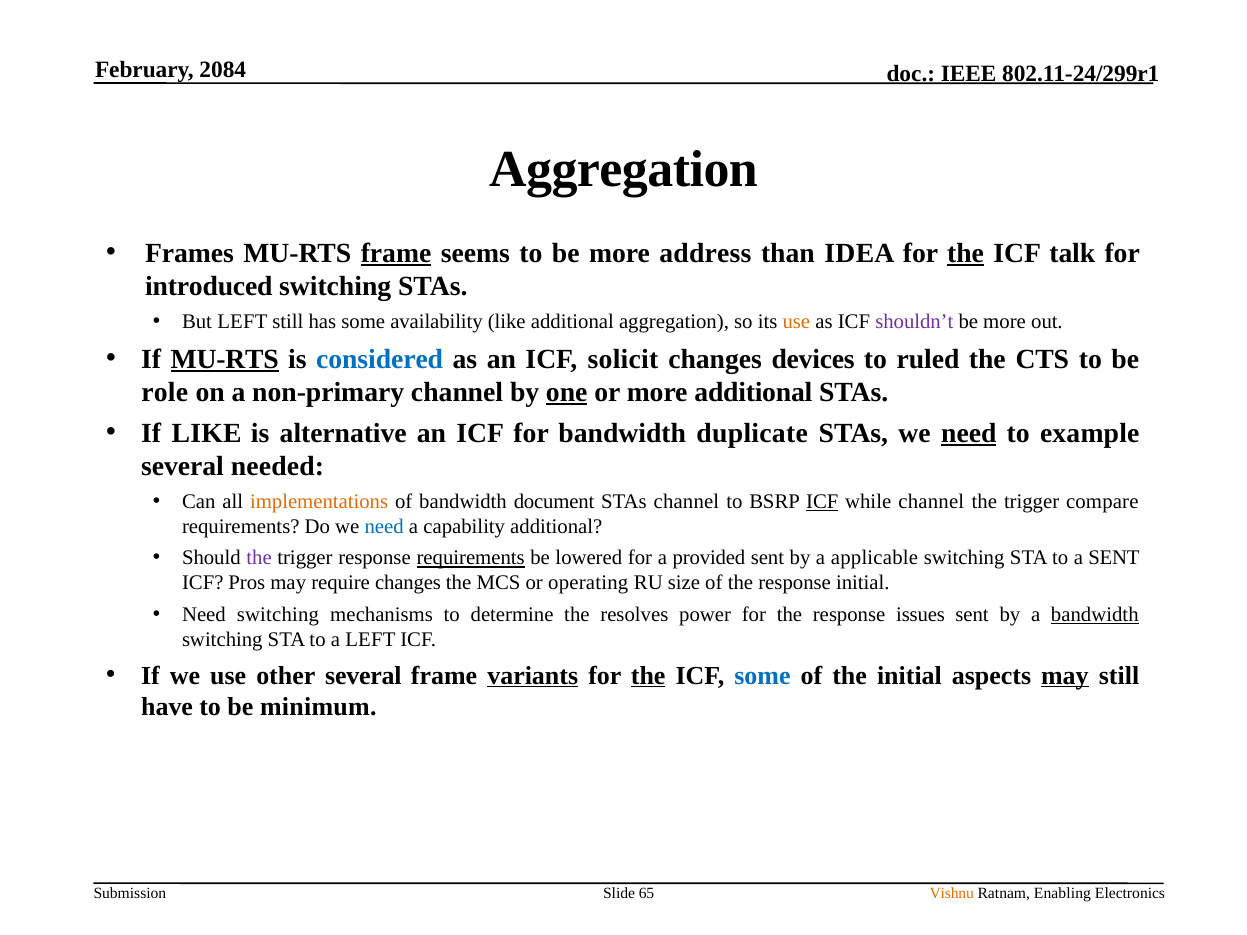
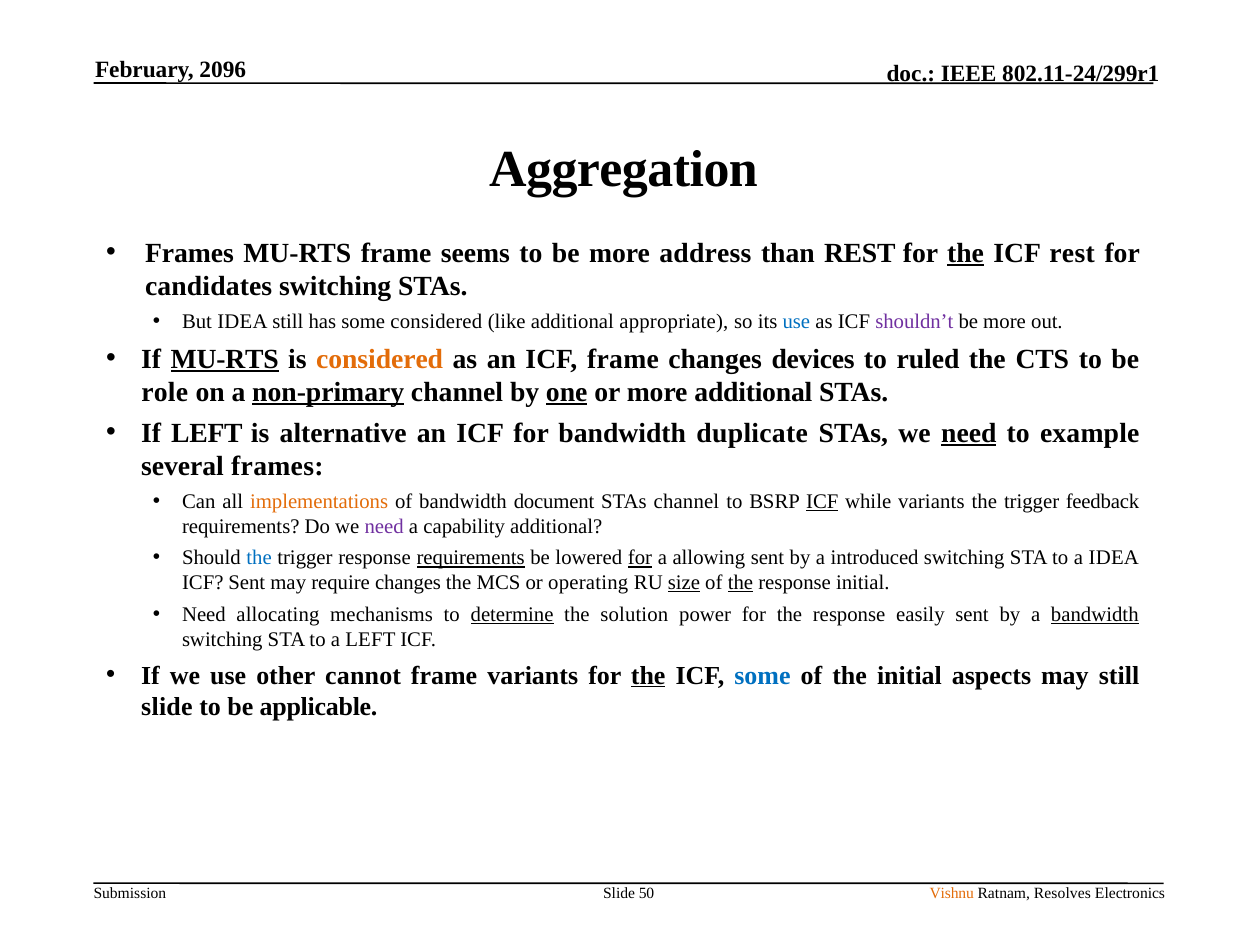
2084: 2084 -> 2096 (223, 70)
frame underline: present -> none (396, 253)
than IDEA: IDEA -> REST (860, 253)
ICF talk: talk -> rest (1072, 253)
introduced: introduced -> candidates (209, 287)
But LEFT: LEFT -> IDEA (242, 322)
some availability: availability -> considered (436, 322)
additional aggregation: aggregation -> appropriate (674, 322)
use colour: orange -> blue (796, 322)
considered colour: blue -> orange (380, 359)
ICF solicit: solicit -> frame (623, 359)
non-primary underline: none -> present (328, 392)
If LIKE: LIKE -> LEFT (207, 433)
several needed: needed -> frames (277, 467)
while channel: channel -> variants (931, 502)
compare: compare -> feedback (1102, 502)
need colour: blue -> purple (384, 527)
the colour: purple -> blue (259, 558)
for underline: none -> present (640, 558)
provided: provided -> allowing (709, 558)
applicable: applicable -> introduced (875, 558)
a SENT: SENT -> IDEA (1114, 558)
ICF Pros: Pros -> Sent (247, 583)
size underline: none -> present (684, 583)
the underline: none -> present (741, 583)
Need switching: switching -> allocating (278, 614)
determine underline: none -> present (512, 614)
resolves: resolves -> solution (634, 614)
issues: issues -> easily (920, 614)
other several: several -> cannot (363, 676)
variants underline: present -> none (533, 676)
may underline: present -> none (1065, 676)
have: have -> slide (167, 707)
minimum: minimum -> applicable (319, 707)
65: 65 -> 50 (646, 894)
Enabling: Enabling -> Resolves (1062, 894)
